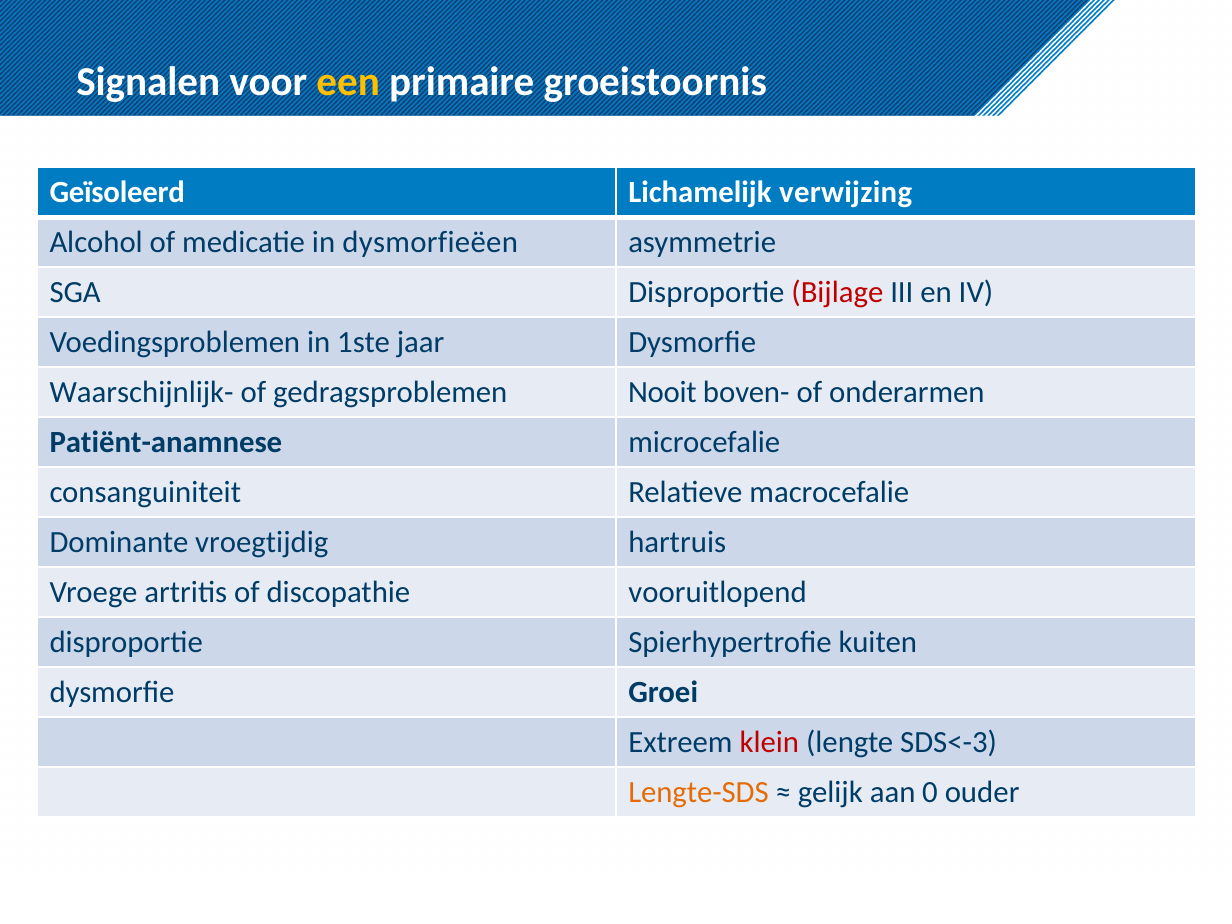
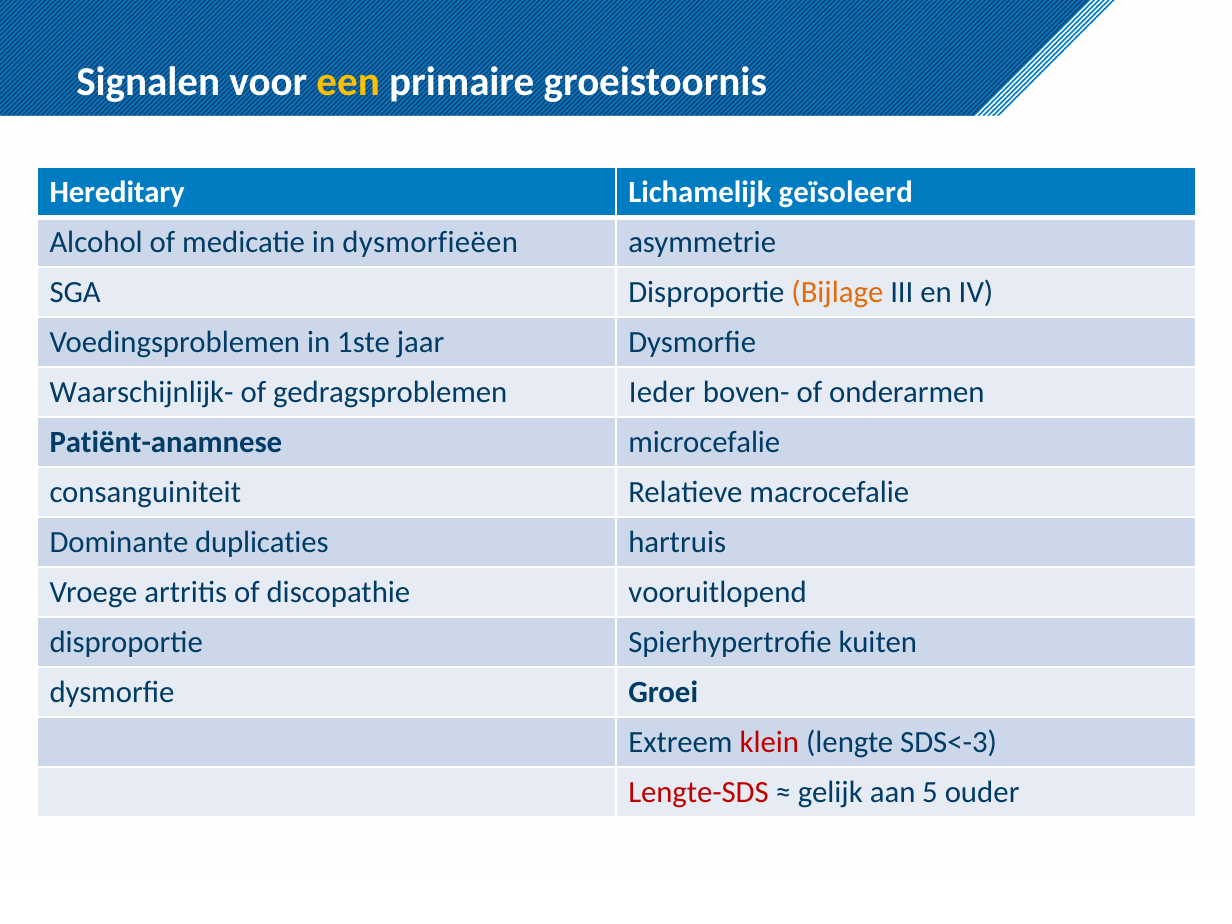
Geïsoleerd: Geïsoleerd -> Hereditary (117, 193)
verwijzing: verwijzing -> geïsoleerd (846, 193)
Bijlage colour: red -> orange (837, 293)
Nooit: Nooit -> Ieder (662, 392)
vroegtijdig: vroegtijdig -> duplicaties (262, 542)
Lengte-SDS colour: orange -> red (699, 792)
0: 0 -> 5 (930, 792)
